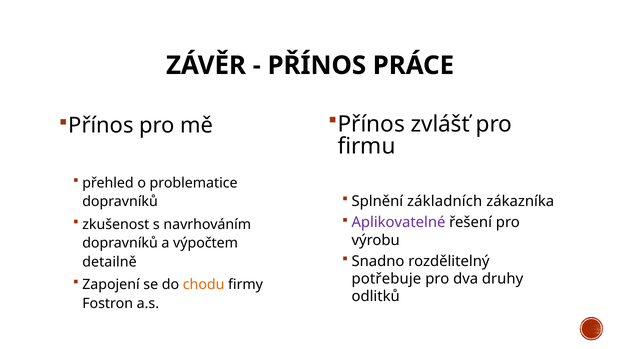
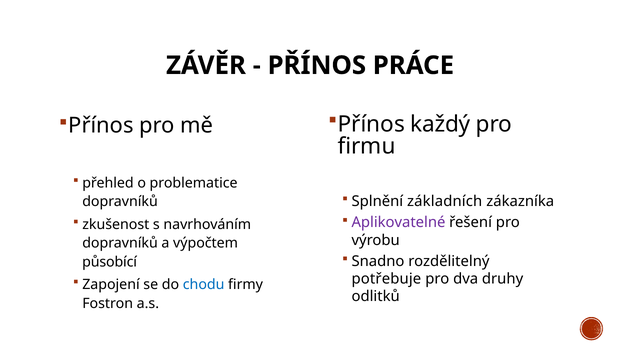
zvlášť: zvlášť -> každý (440, 124)
detailně: detailně -> působící (110, 262)
chodu colour: orange -> blue (204, 284)
